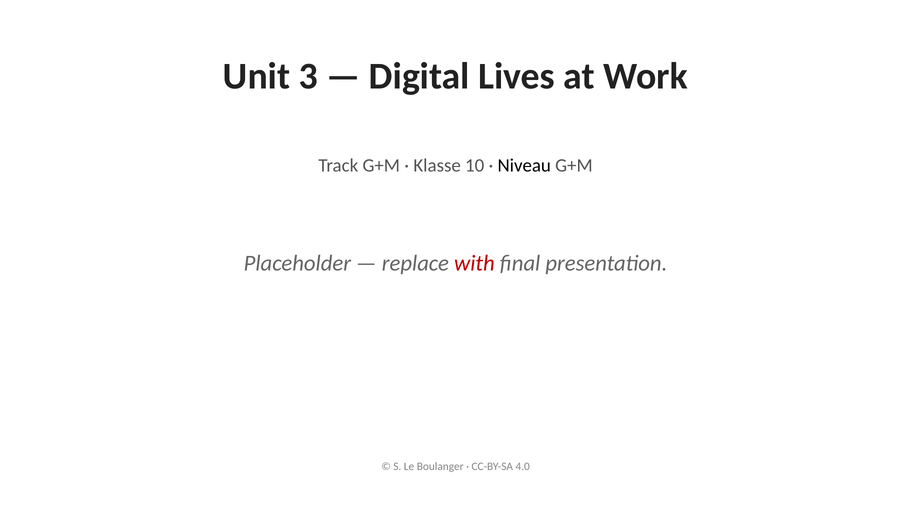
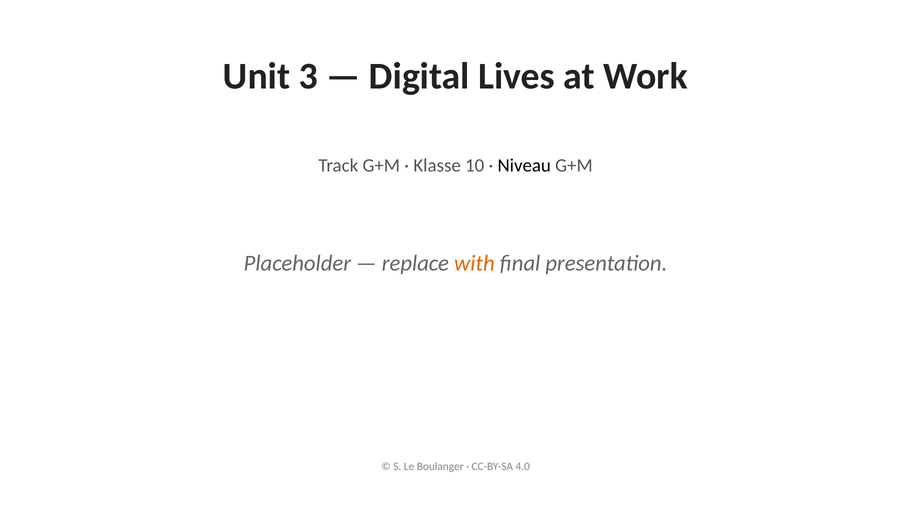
with colour: red -> orange (474, 263)
